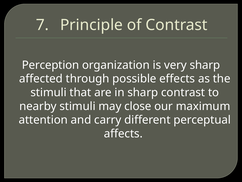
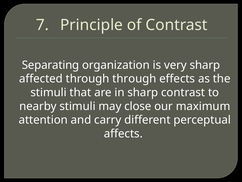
Perception: Perception -> Separating (51, 65)
through possible: possible -> through (134, 79)
